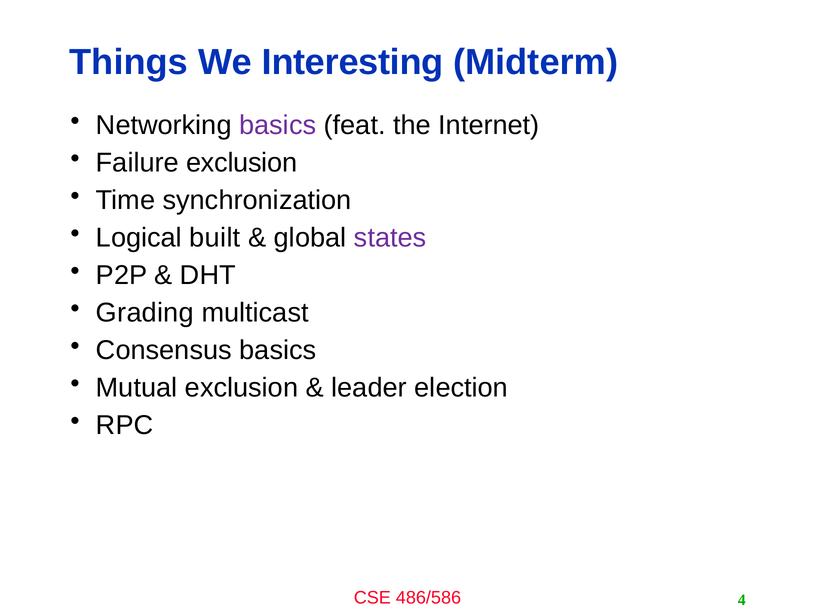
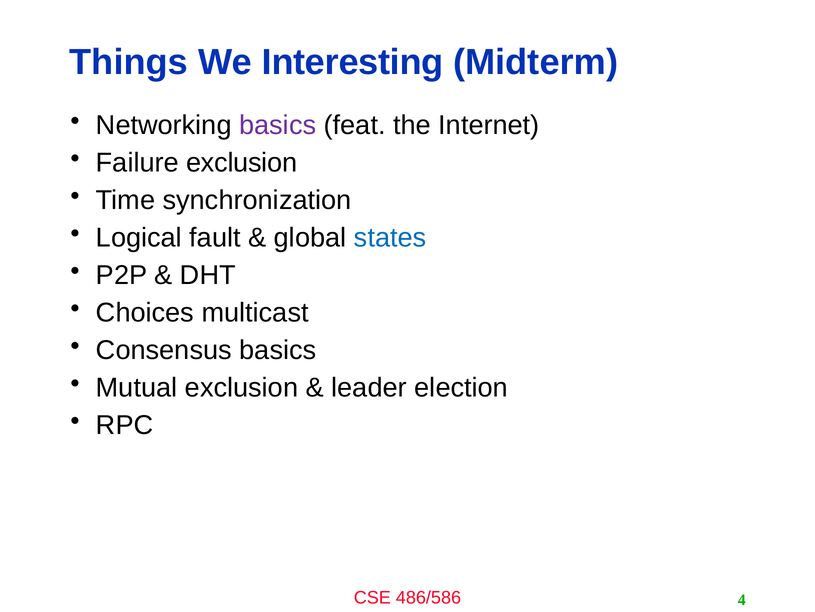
built: built -> fault (215, 237)
states colour: purple -> blue (390, 237)
Grading: Grading -> Choices (145, 312)
